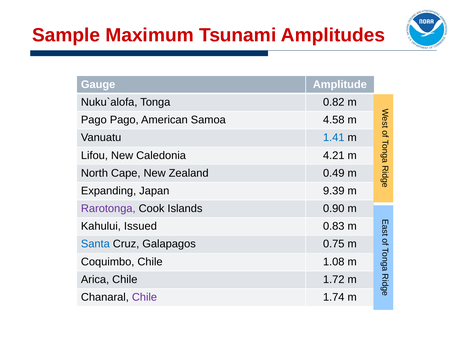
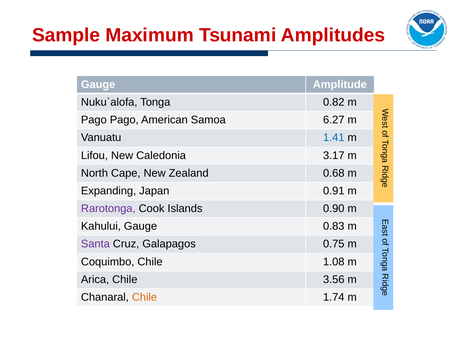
4.58: 4.58 -> 6.27 (334, 120)
4.21: 4.21 -> 3.17 (334, 155)
0.49: 0.49 -> 0.68 (334, 173)
9.39: 9.39 -> 0.91 (334, 191)
Kahului Issued: Issued -> Gauge (140, 226)
Santa colour: blue -> purple (95, 244)
1.72: 1.72 -> 3.56 (334, 280)
Chile colour: purple -> orange (144, 297)
